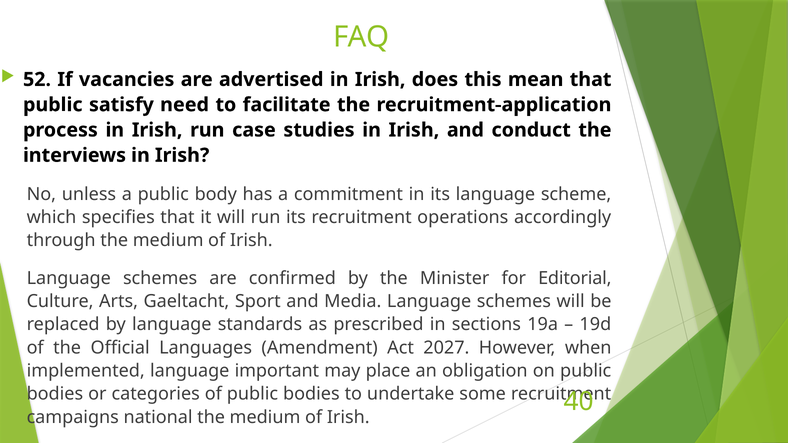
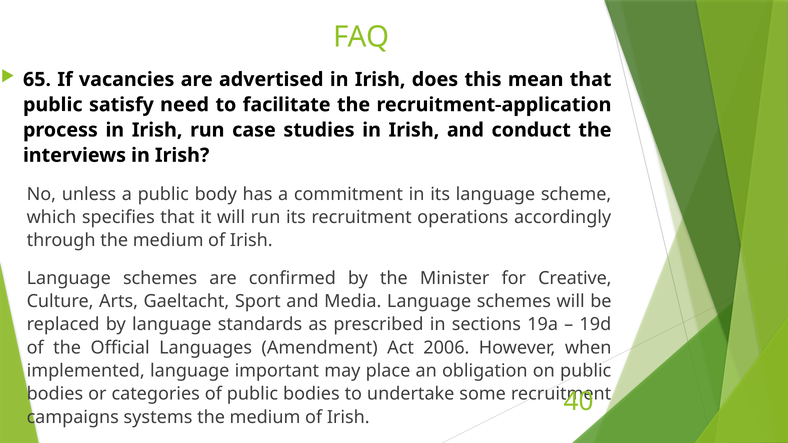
52: 52 -> 65 (37, 80)
Editorial: Editorial -> Creative (575, 278)
2027: 2027 -> 2006 (446, 348)
national: national -> systems (158, 417)
